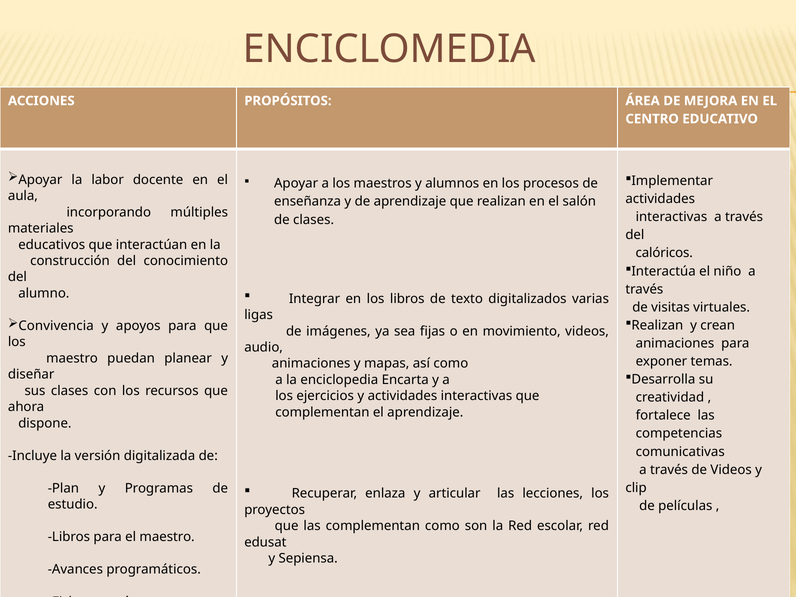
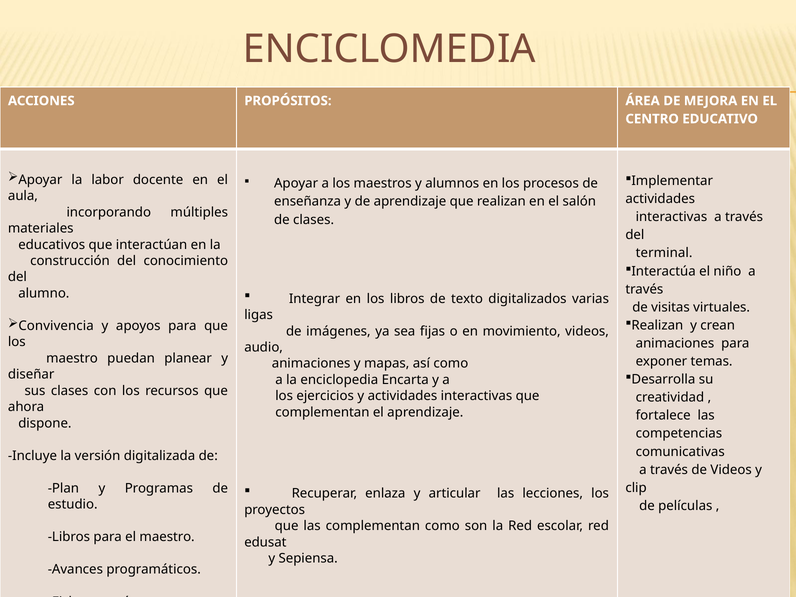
calóricos: calóricos -> terminal (664, 253)
